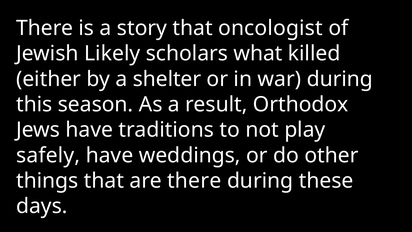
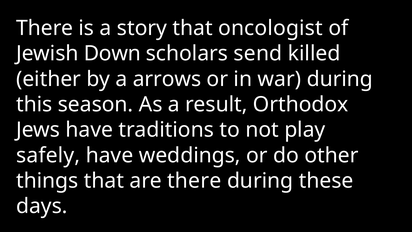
Likely: Likely -> Down (112, 54)
what: what -> send (258, 54)
shelter: shelter -> arrows (167, 79)
